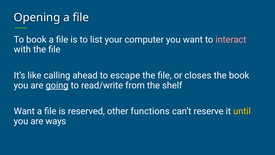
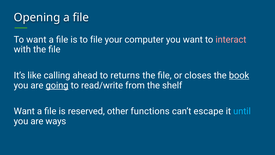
To book: book -> want (36, 40)
to list: list -> file (96, 40)
escape: escape -> returns (125, 75)
book underline: none -> present (239, 75)
reserve: reserve -> escape (208, 111)
until colour: yellow -> light blue (242, 111)
